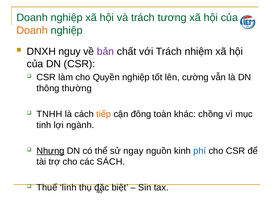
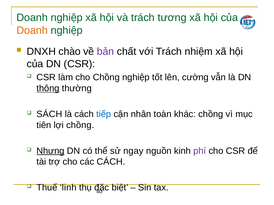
nguy: nguy -> chào (70, 52)
cho Quyền: Quyền -> Chồng (106, 78)
thông underline: none -> present (48, 88)
TNHH: TNHH -> SÁCH (49, 114)
tiếp colour: orange -> blue (104, 114)
đông: đông -> nhân (141, 114)
tinh: tinh -> tiên (44, 125)
lợi ngành: ngành -> chồng (80, 125)
phí colour: blue -> purple (200, 151)
các SÁCH: SÁCH -> CÁCH (111, 162)
